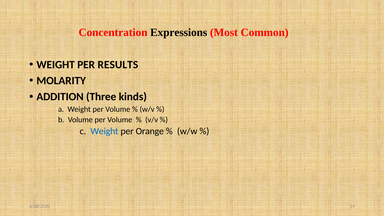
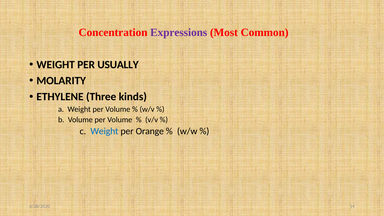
Expressions colour: black -> purple (179, 33)
RESULTS: RESULTS -> USUALLY (118, 65)
ADDITION: ADDITION -> ETHYLENE (60, 97)
